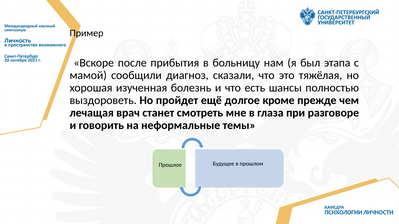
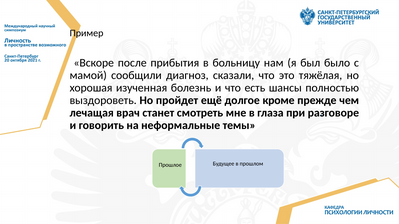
этапа: этапа -> было (337, 63)
